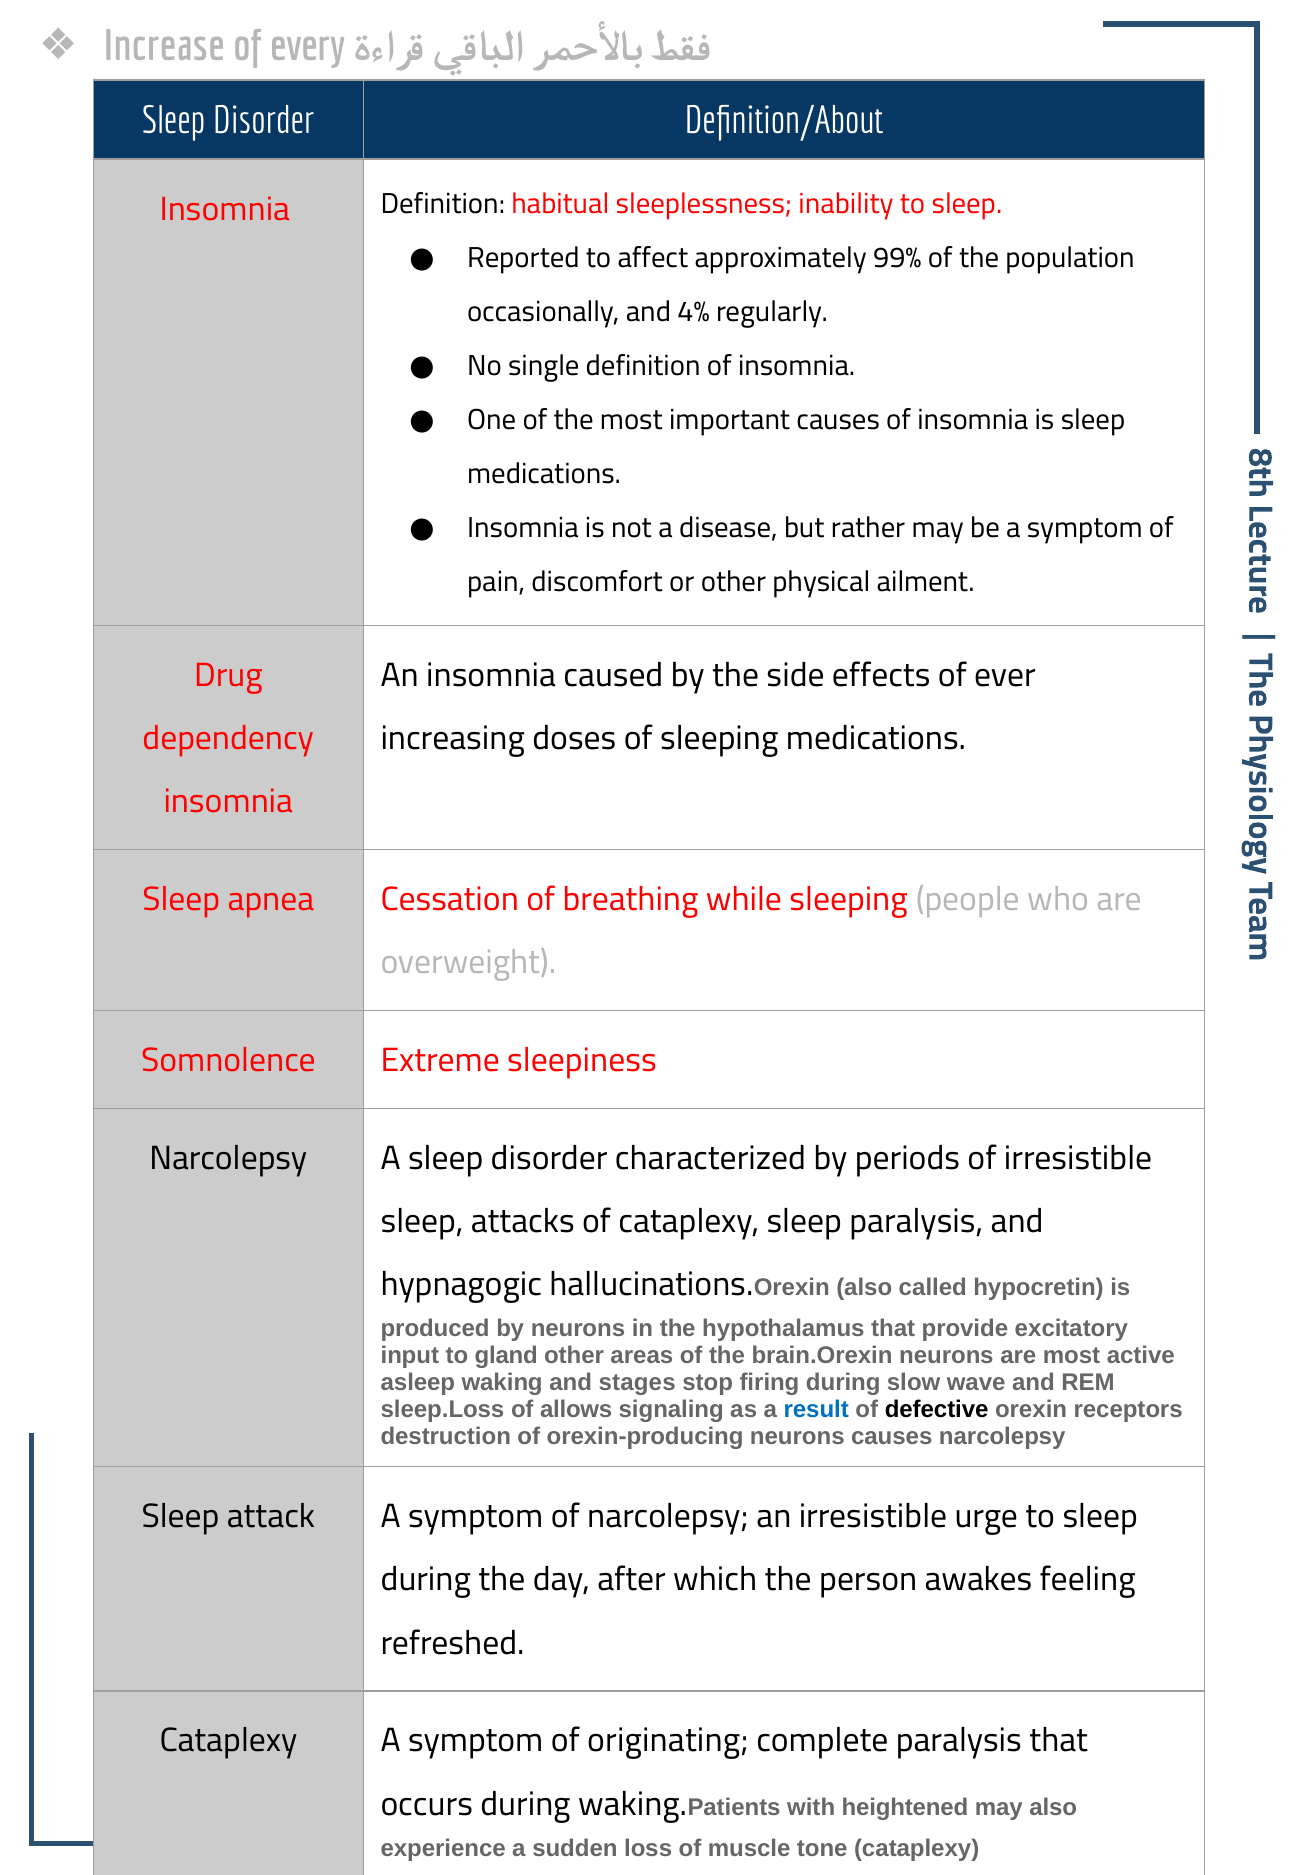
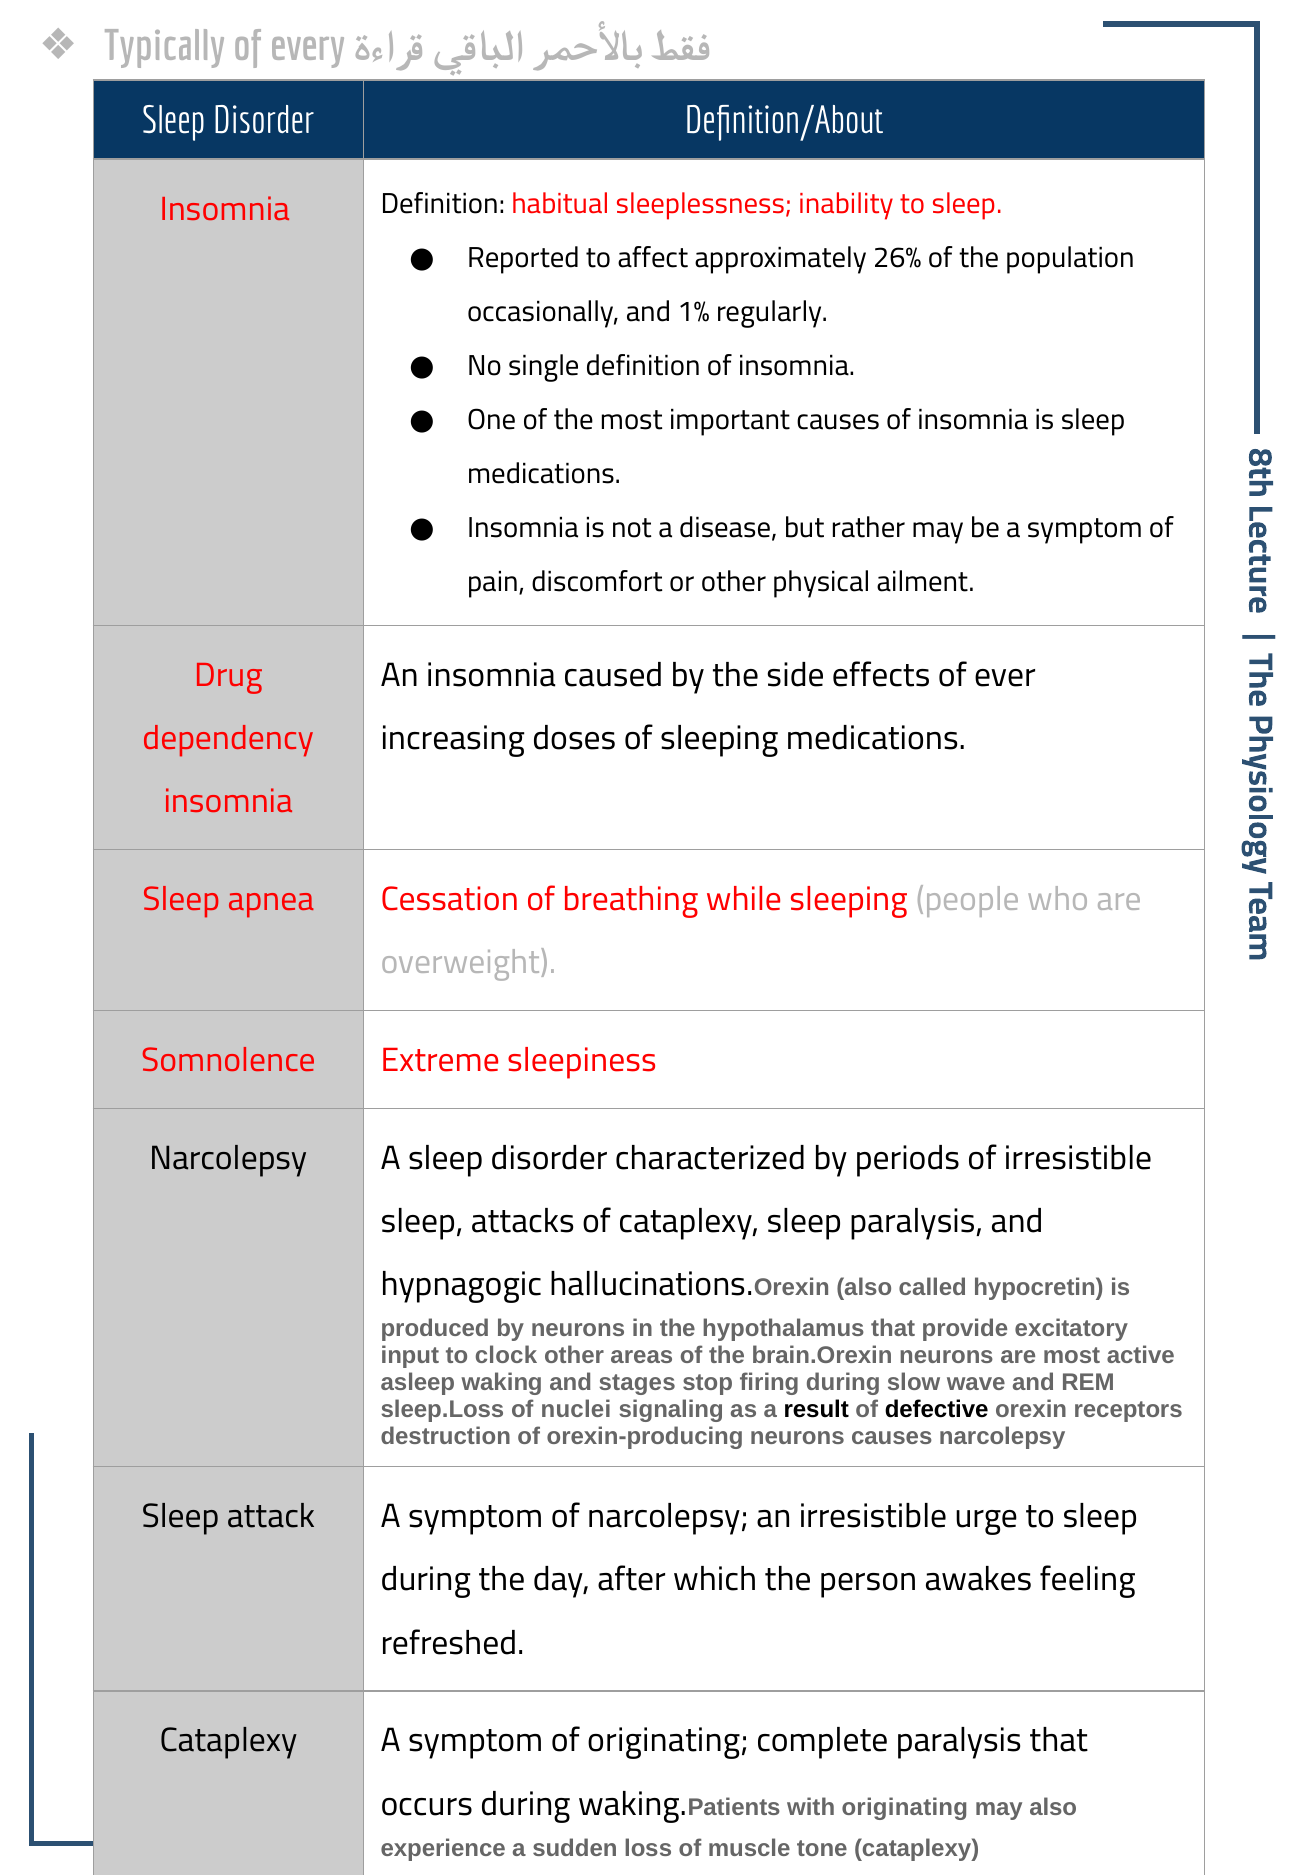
Increase: Increase -> Typically (164, 46)
99%: 99% -> 26% (897, 258)
4%: 4% -> 1% (694, 312)
gland: gland -> clock (506, 1355)
allows: allows -> nuclei (576, 1409)
result colour: blue -> black (816, 1409)
with heightened: heightened -> originating (905, 1806)
